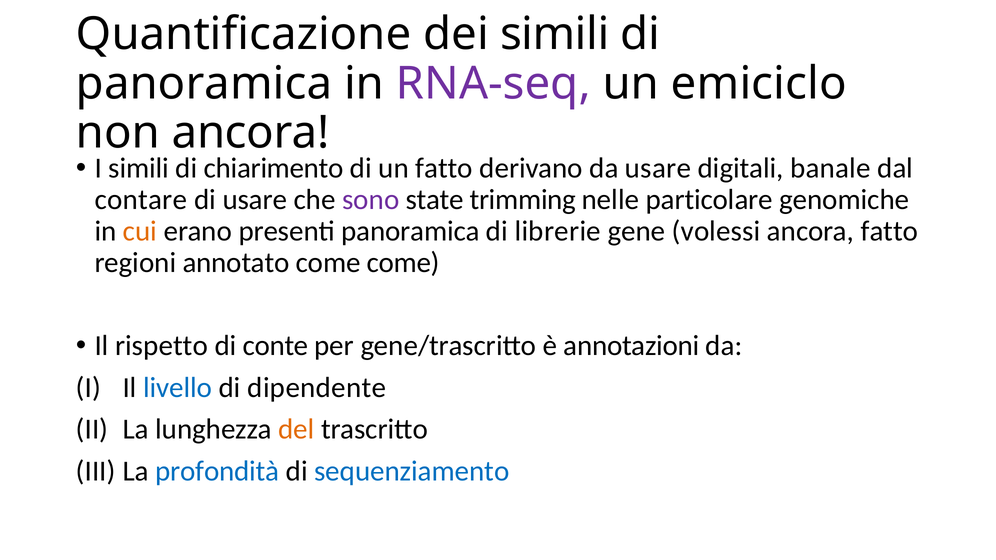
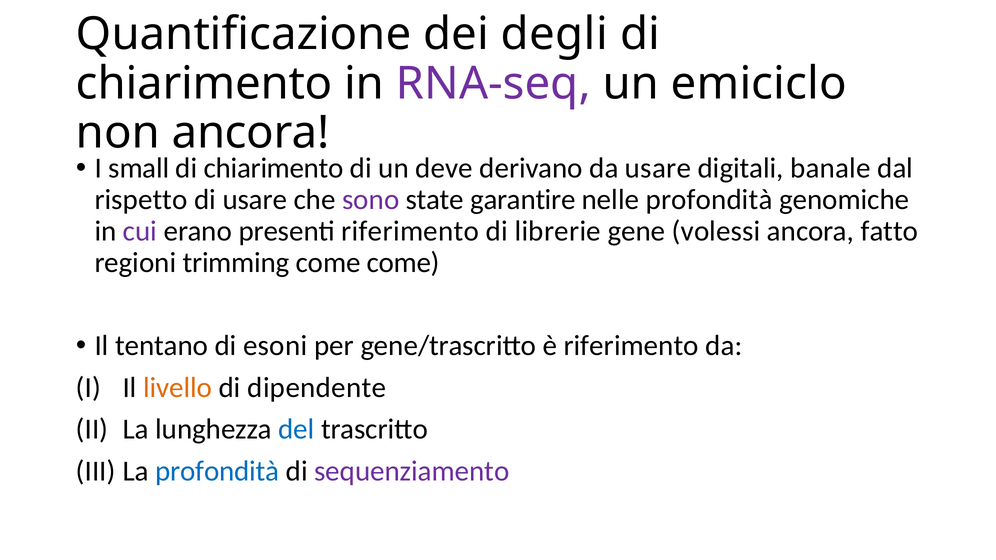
dei simili: simili -> degli (554, 34)
panoramica: panoramica -> chiarimento (204, 84)
I simili: simili -> small (139, 168)
un fatto: fatto -> deve (444, 168)
contare: contare -> rispetto (141, 200)
trimming: trimming -> garantire (523, 200)
nelle particolare: particolare -> profondità (709, 200)
cui colour: orange -> purple (140, 231)
presenti panoramica: panoramica -> riferimento (410, 231)
annotato: annotato -> trimming (236, 263)
rispetto: rispetto -> tentano (162, 346)
conte: conte -> esoni (275, 346)
è annotazioni: annotazioni -> riferimento (631, 346)
livello colour: blue -> orange (178, 388)
del colour: orange -> blue (296, 430)
sequenziamento colour: blue -> purple (412, 471)
